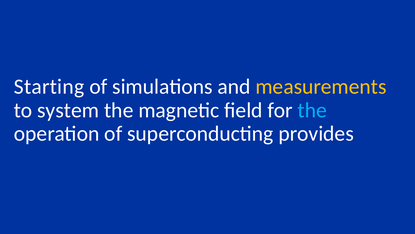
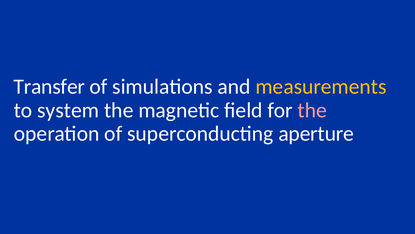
Starting: Starting -> Transfer (49, 87)
the colour: light blue -> pink (312, 110)
provides: provides -> aperture (316, 133)
